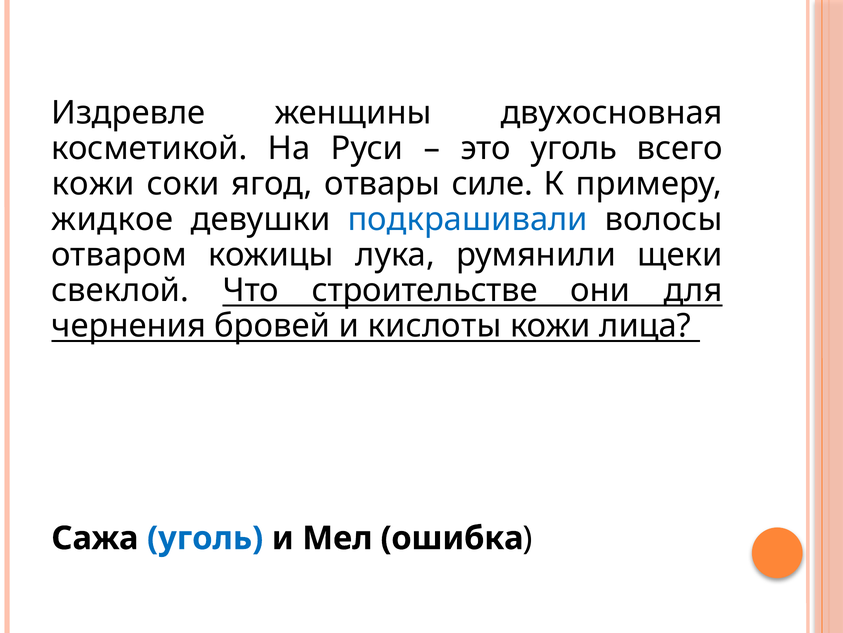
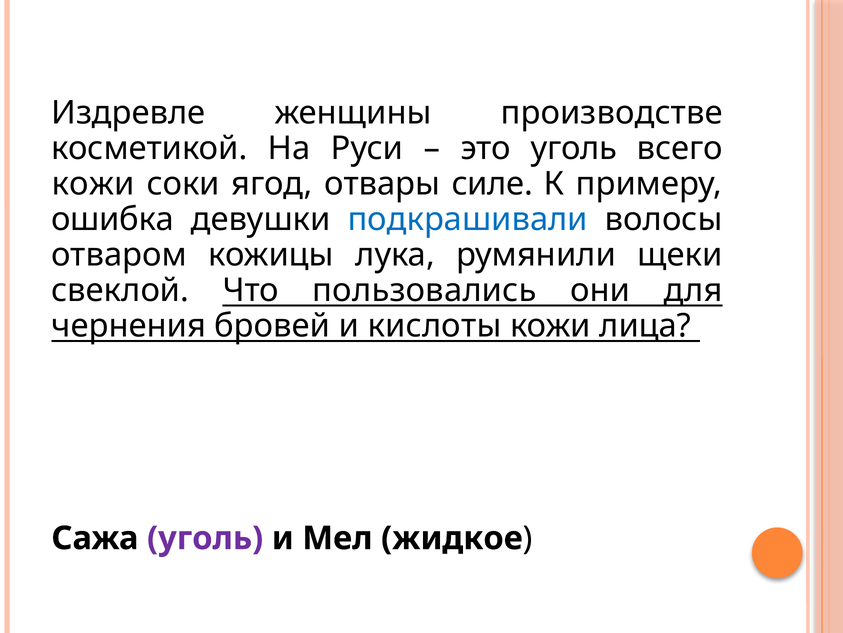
двухосновная: двухосновная -> производстве (612, 113)
жидкое: жидкое -> ошибка (113, 219)
строительстве: строительстве -> пользовались (425, 290)
уголь colour: blue -> purple (205, 538)
ошибка: ошибка -> жидкое (452, 538)
